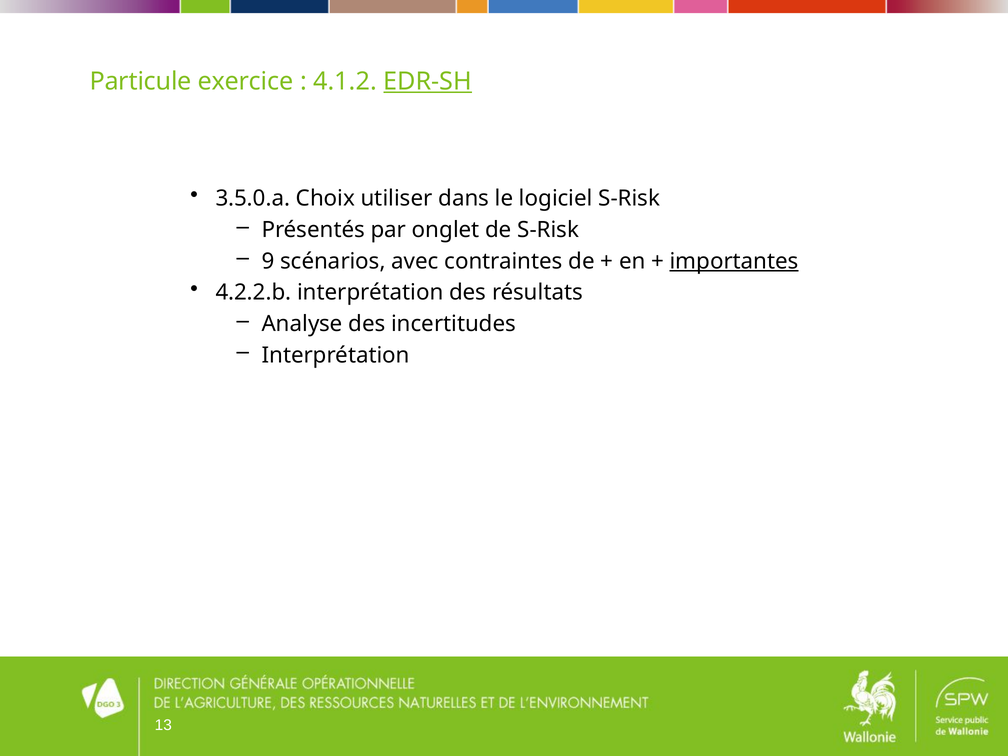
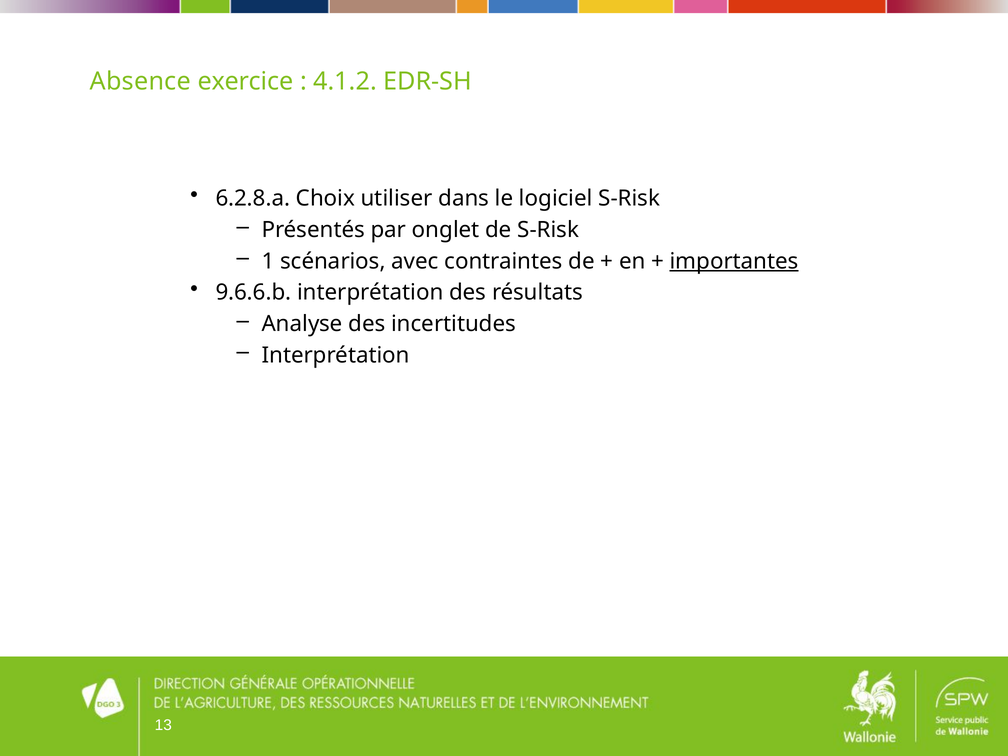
Particule: Particule -> Absence (140, 81)
EDR-SH underline: present -> none (428, 81)
3.5.0.a: 3.5.0.a -> 6.2.8.a (253, 199)
9: 9 -> 1 (268, 261)
4.2.2.b: 4.2.2.b -> 9.6.6.b (253, 293)
